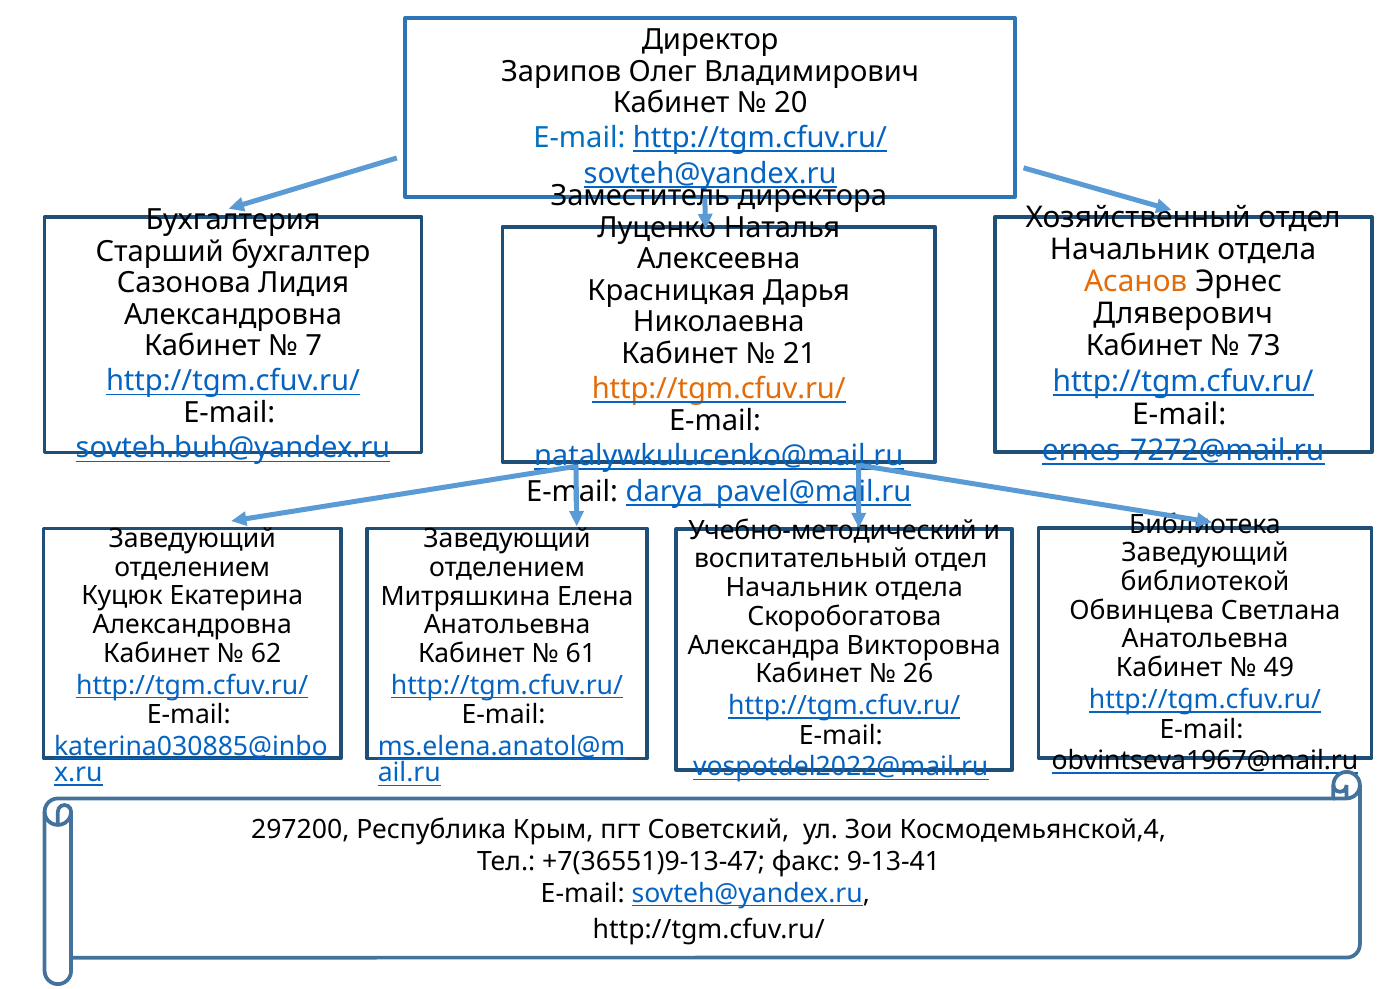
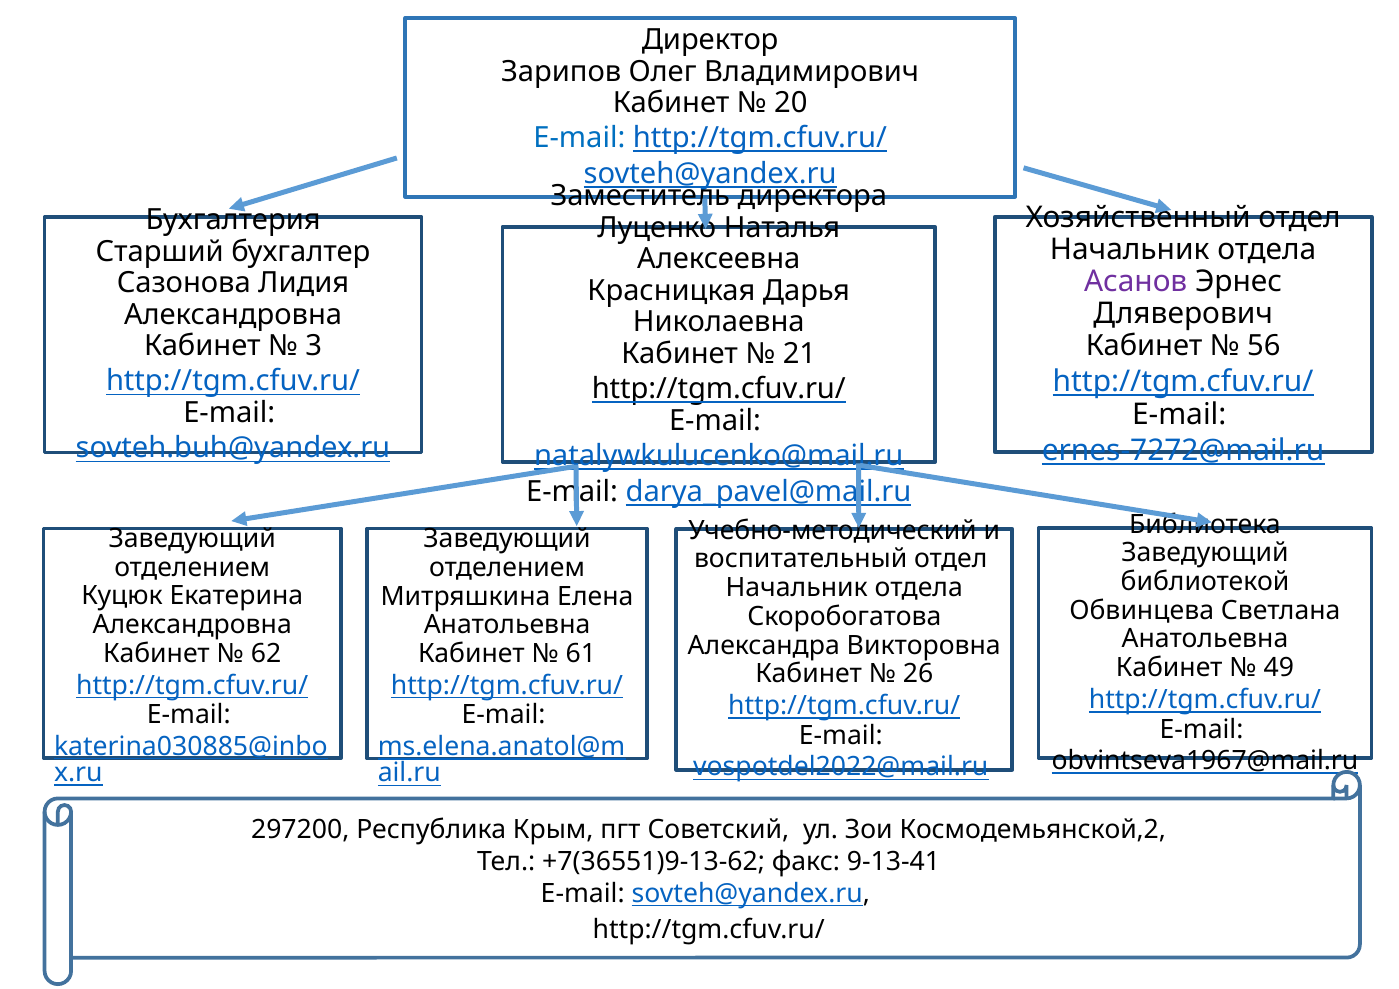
Асанов colour: orange -> purple (1136, 282)
7: 7 -> 3 (314, 346)
73: 73 -> 56 (1264, 346)
http://tgm.cfuv.ru/ colour: orange -> black (719, 389)
Космодемьянской,4: Космодемьянской,4 -> Космодемьянской,2 (1033, 830)
+7(36551)9-13-47: +7(36551)9-13-47 -> +7(36551)9-13-62 (654, 862)
